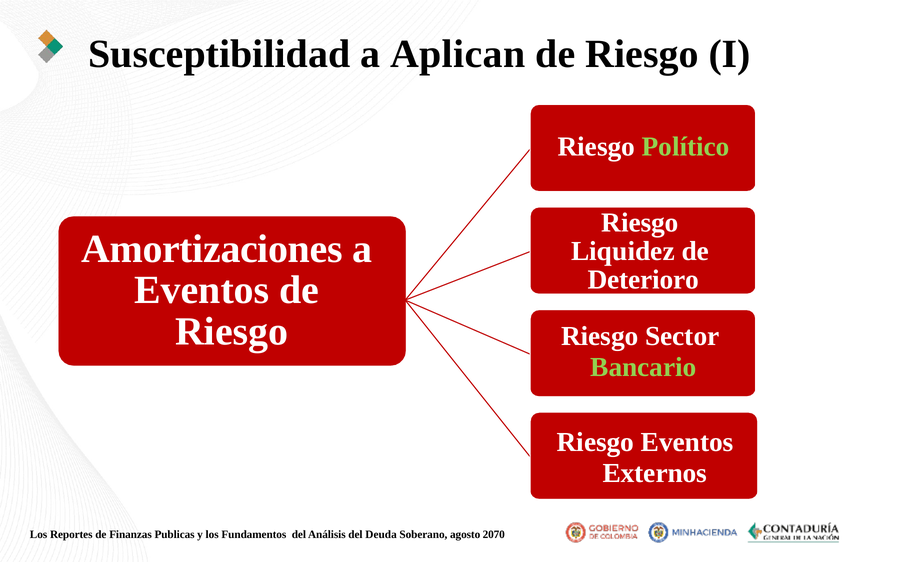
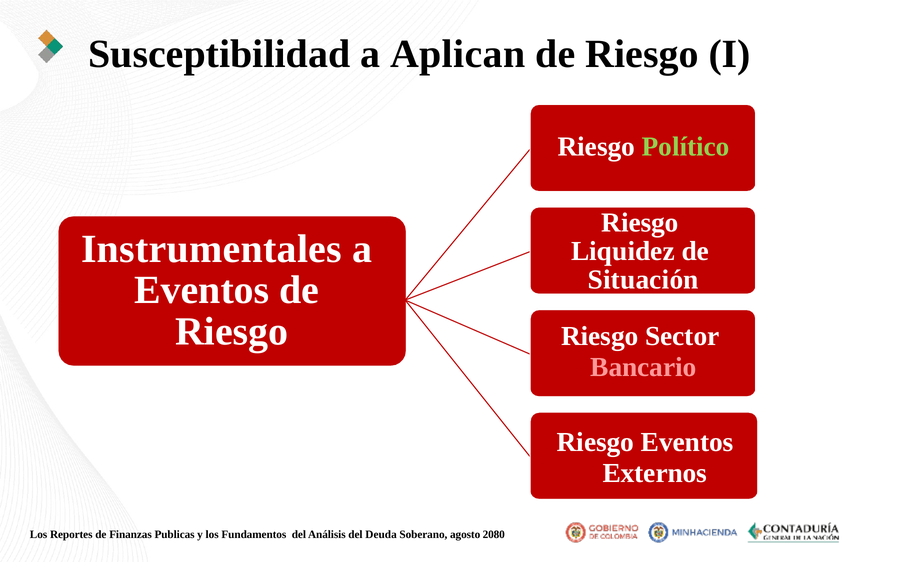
Amortizaciones: Amortizaciones -> Instrumentales (212, 249)
Deterioro: Deterioro -> Situación (643, 280)
Bancario colour: light green -> pink (643, 367)
2070: 2070 -> 2080 (494, 535)
